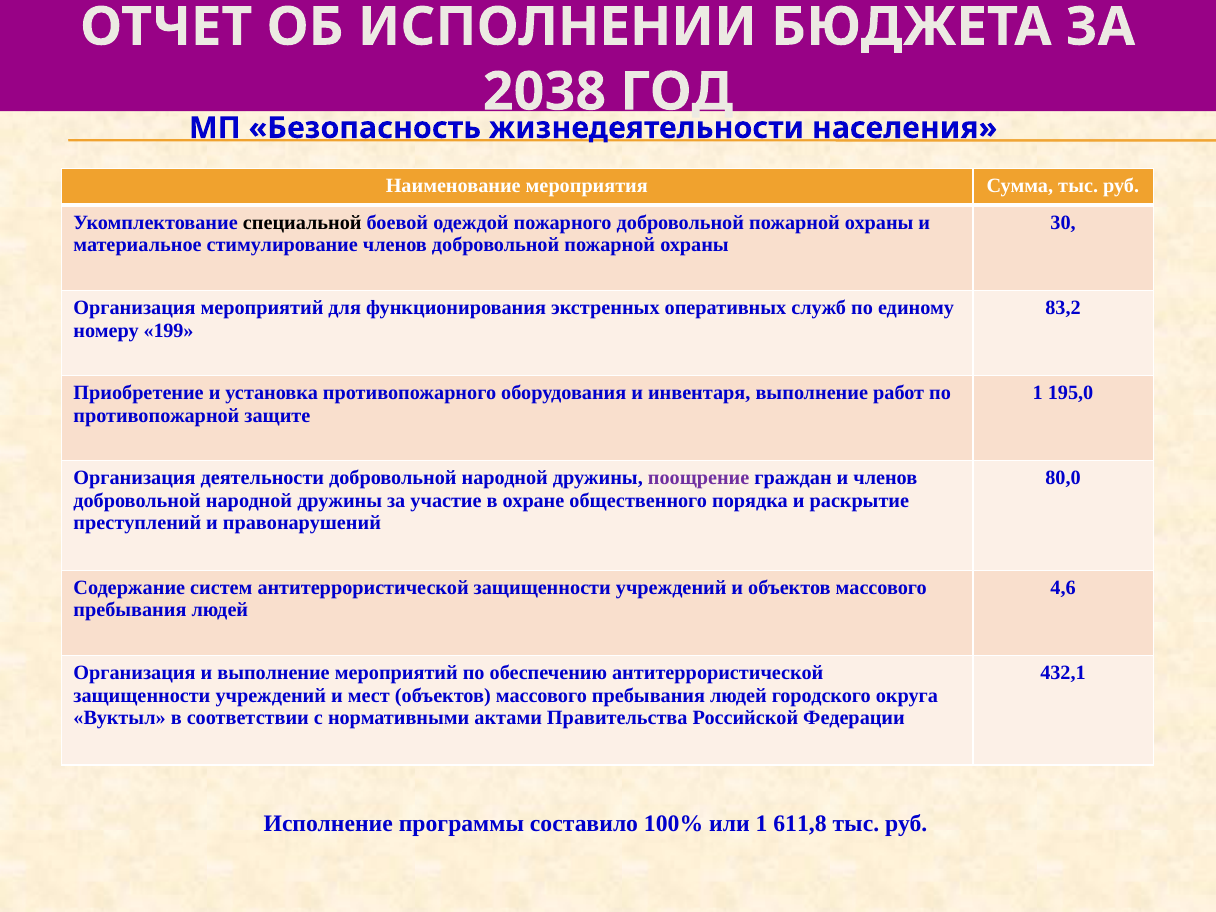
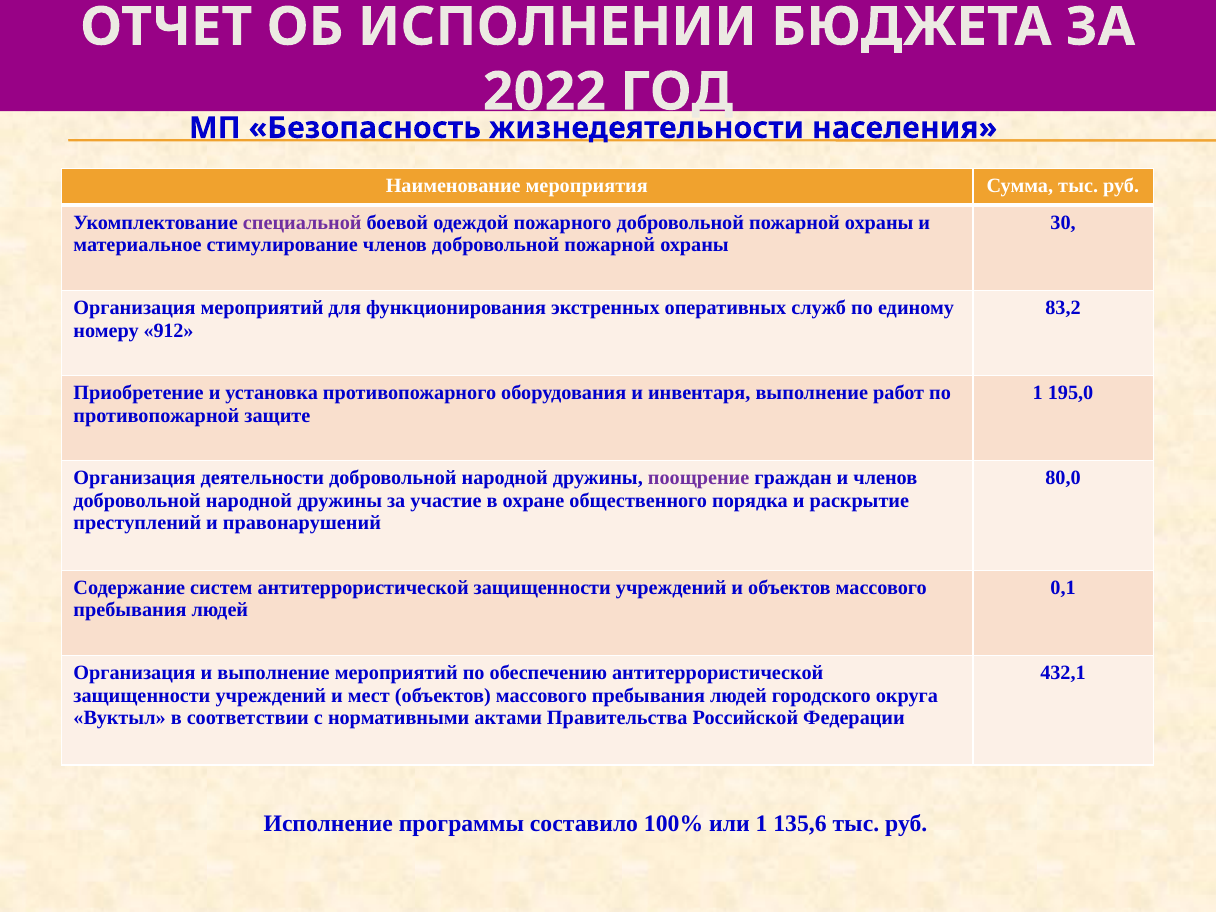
2038: 2038 -> 2022 (544, 92)
специальной colour: black -> purple (302, 223)
199: 199 -> 912 (168, 330)
4,6: 4,6 -> 0,1 (1063, 588)
611,8: 611,8 -> 135,6 (800, 824)
